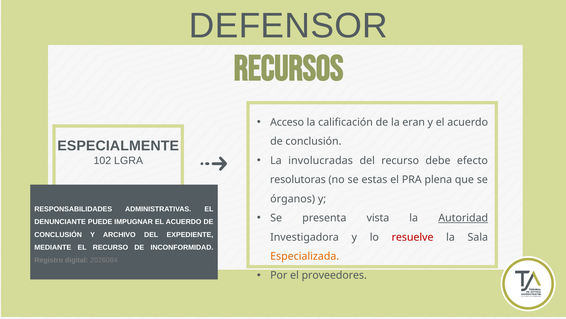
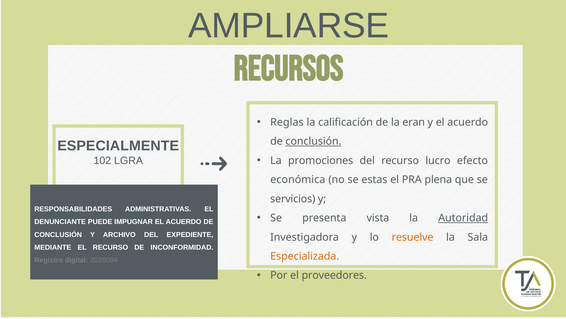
DEFENSOR: DEFENSOR -> AMPLIARSE (289, 26)
Acceso: Acceso -> Reglas (287, 122)
conclusión underline: none -> present (313, 141)
involucradas: involucradas -> promociones (321, 160)
debe: debe -> lucro (438, 160)
resolutoras: resolutoras -> económica (298, 179)
órganos: órganos -> servicios (293, 199)
resuelve colour: red -> orange (413, 237)
